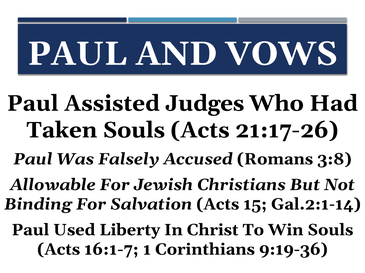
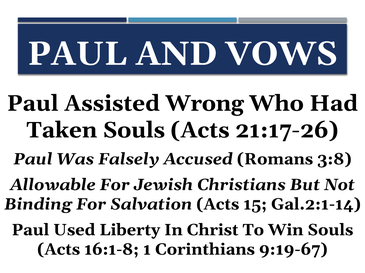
Judges: Judges -> Wrong (205, 104)
16:1-7: 16:1-7 -> 16:1-8 (112, 250)
9:19-36: 9:19-36 -> 9:19-67 (293, 250)
